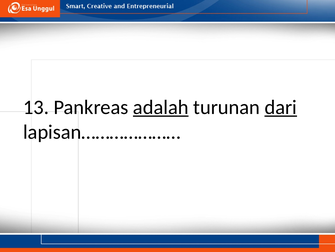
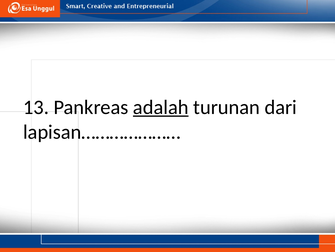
dari underline: present -> none (281, 107)
